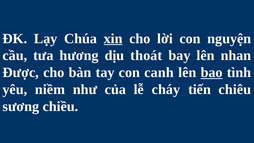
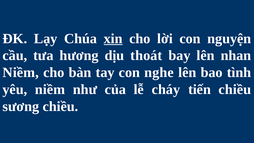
Được: Được -> Niềm (21, 72)
canh: canh -> nghe (159, 72)
bao underline: present -> none (212, 72)
tiến chiêu: chiêu -> chiều (235, 89)
